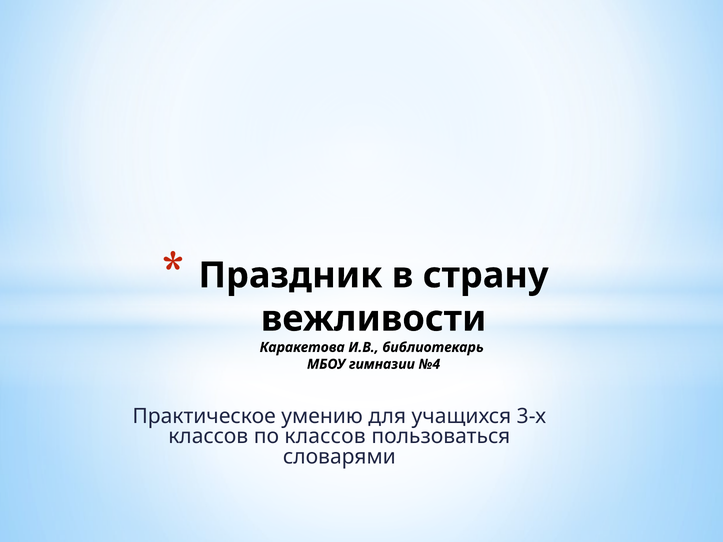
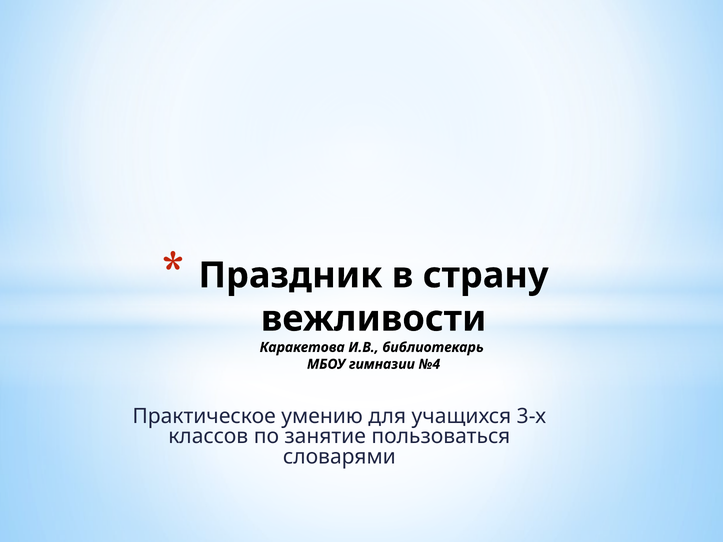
по классов: классов -> занятие (325, 437)
